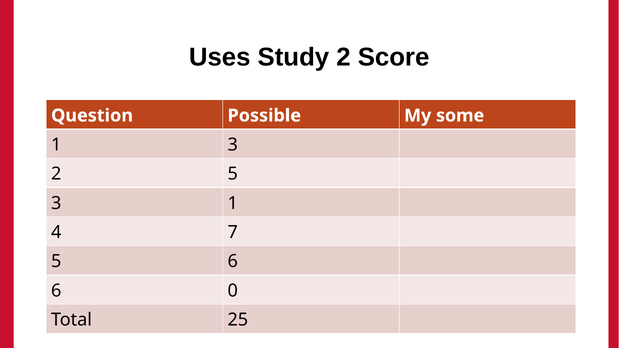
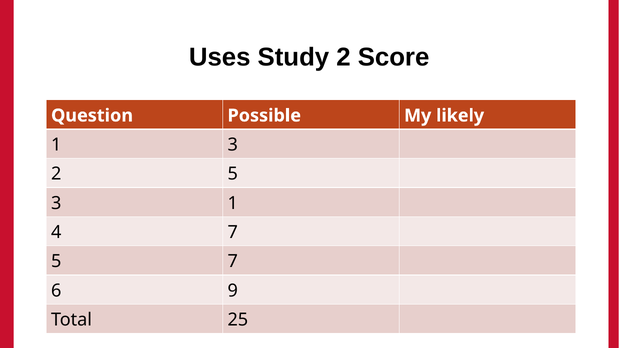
some: some -> likely (460, 116)
5 6: 6 -> 7 (233, 262)
0: 0 -> 9 (233, 291)
